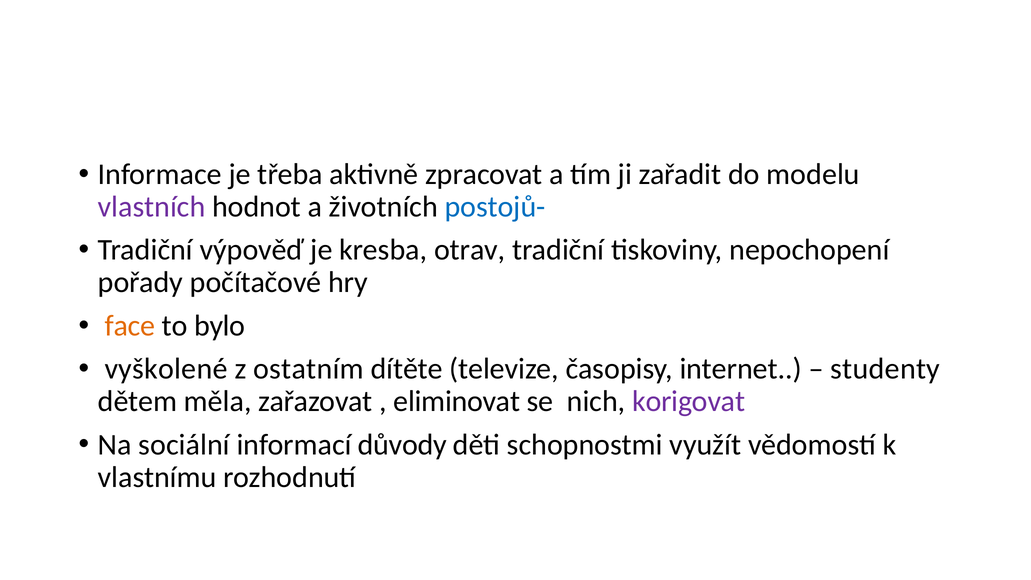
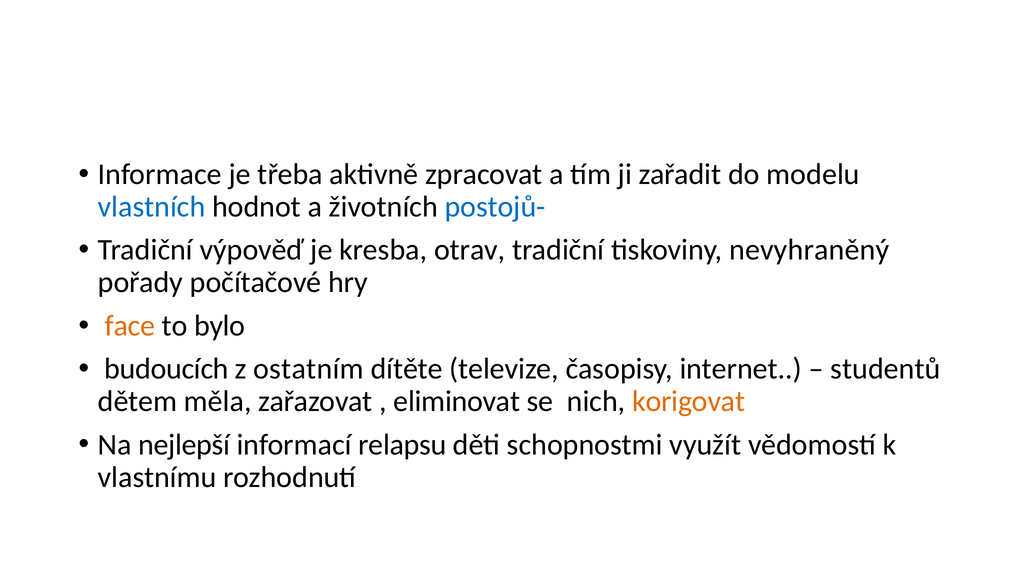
vlastních colour: purple -> blue (152, 207)
nepochopení: nepochopení -> nevyhraněný (809, 250)
vyškolené: vyškolené -> budoucích (166, 369)
studenty: studenty -> studentů (885, 369)
korigovat colour: purple -> orange (689, 401)
sociální: sociální -> nejlepší (184, 445)
důvody: důvody -> relapsu (402, 445)
